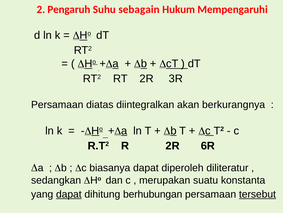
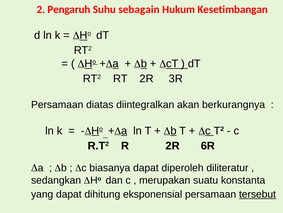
Mempengaruhi: Mempengaruhi -> Kesetimbangan (233, 9)
dapat underline: present -> none (69, 194)
berhubungan: berhubungan -> eksponensial (153, 194)
